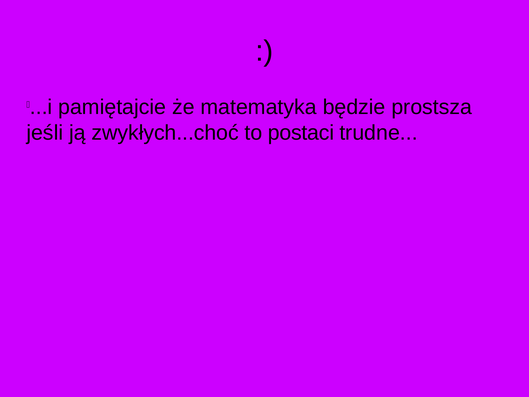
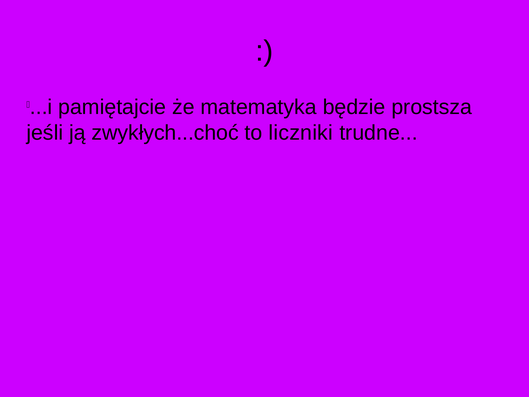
postaci: postaci -> liczniki (301, 133)
